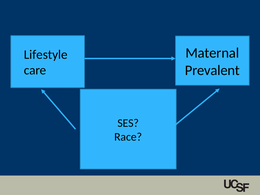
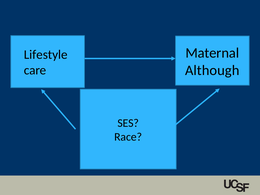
Prevalent: Prevalent -> Although (212, 70)
